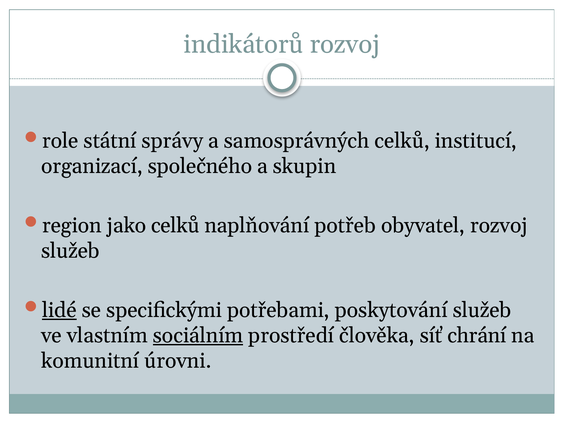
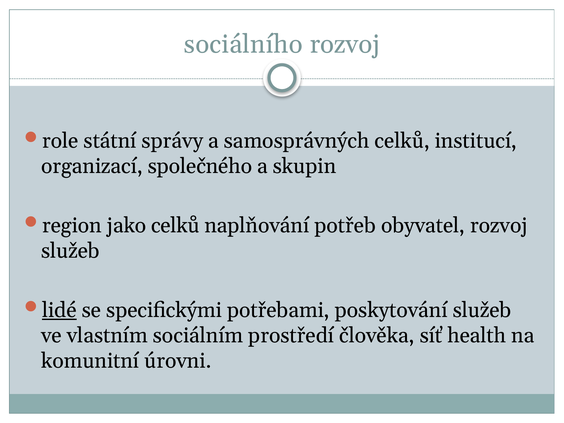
indikátorů: indikátorů -> sociálního (243, 44)
sociálním underline: present -> none (198, 336)
chrání: chrání -> health (477, 336)
